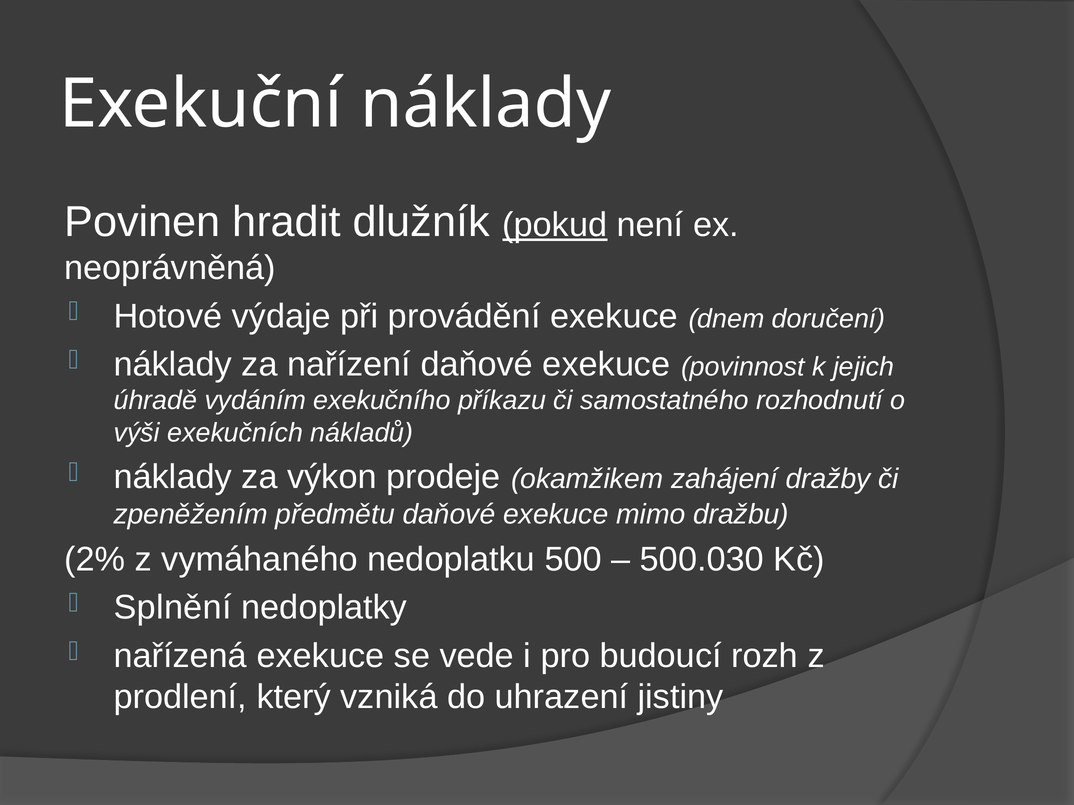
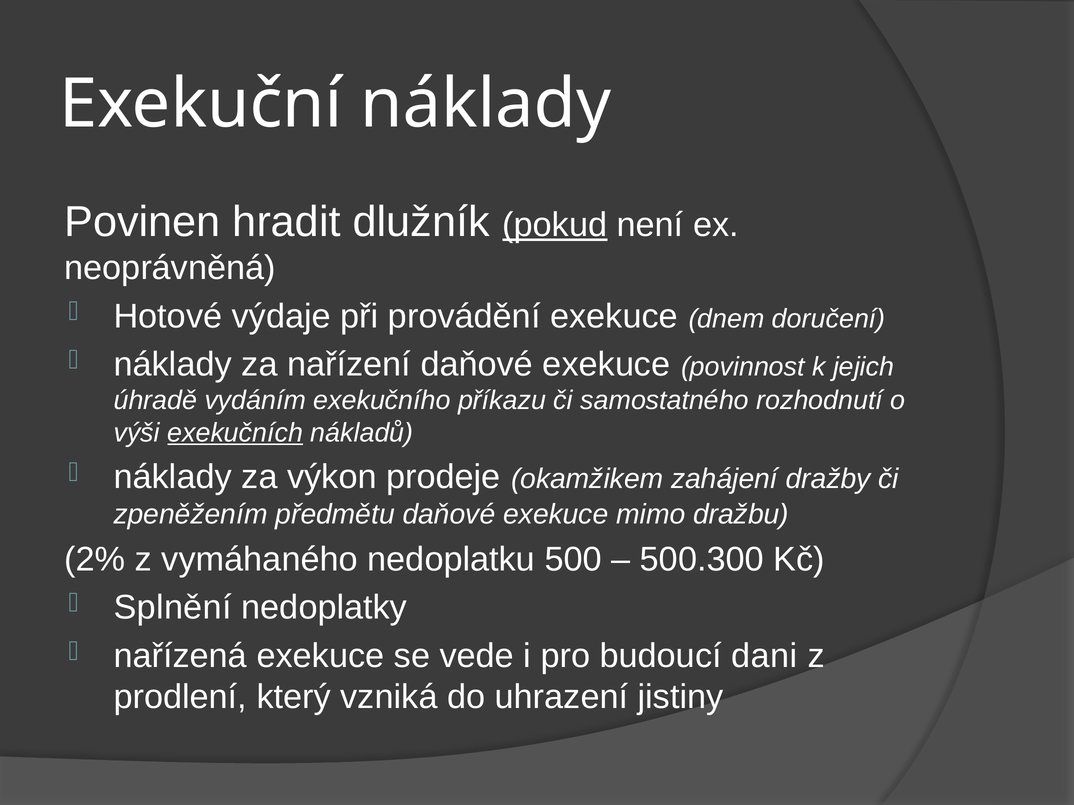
exekučních underline: none -> present (235, 433)
500.030: 500.030 -> 500.300 (702, 560)
rozh: rozh -> dani (764, 656)
